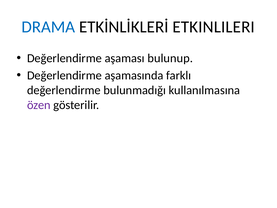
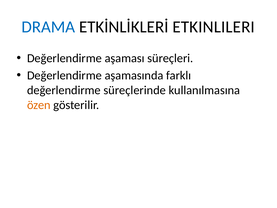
bulunup: bulunup -> süreçleri (170, 58)
bulunmadığı: bulunmadığı -> süreçlerinde (135, 90)
özen colour: purple -> orange (39, 105)
